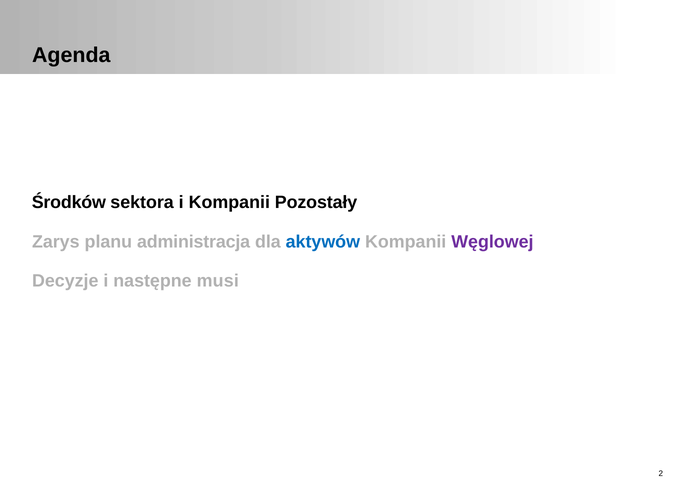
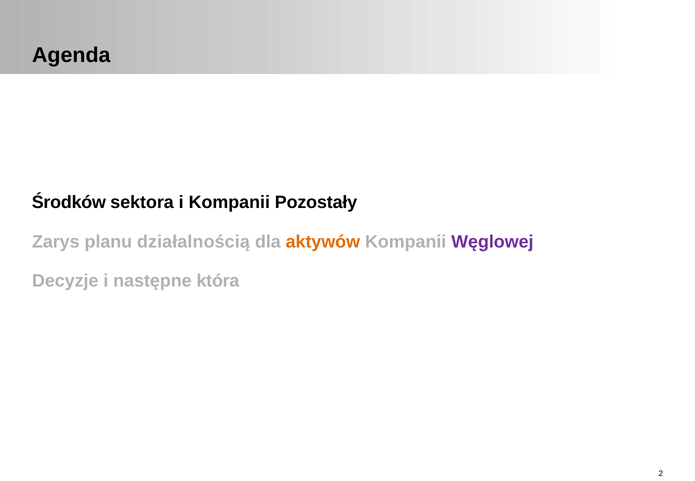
administracja: administracja -> działalnością (193, 242)
aktywów colour: blue -> orange (323, 242)
musi: musi -> która (218, 281)
